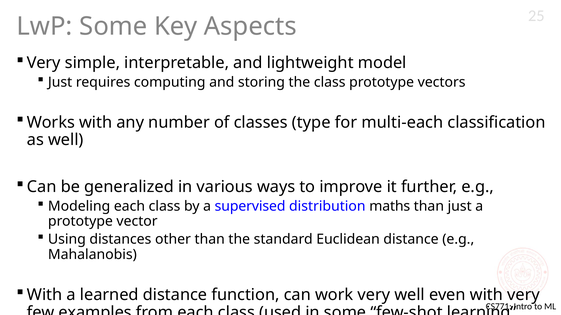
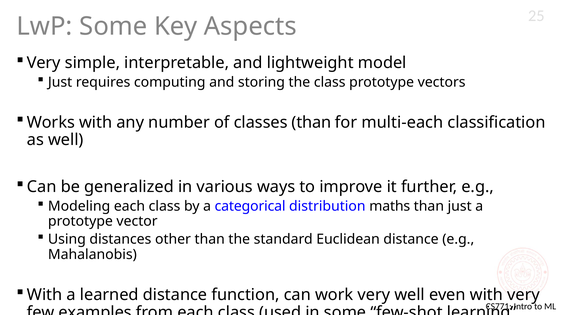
classes type: type -> than (311, 123)
supervised: supervised -> categorical (250, 207)
